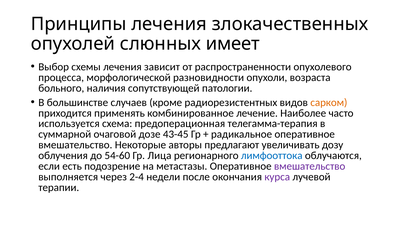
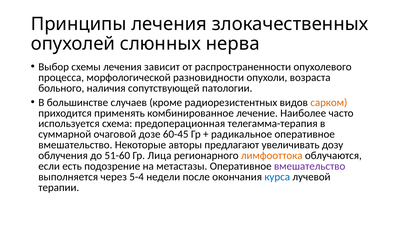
имеет: имеет -> нерва (233, 44)
43-45: 43-45 -> 60-45 (176, 134)
54-60: 54-60 -> 51-60 (117, 156)
лимфооттока colour: blue -> orange (272, 156)
2-4: 2-4 -> 5-4 (137, 177)
курса colour: purple -> blue (277, 177)
